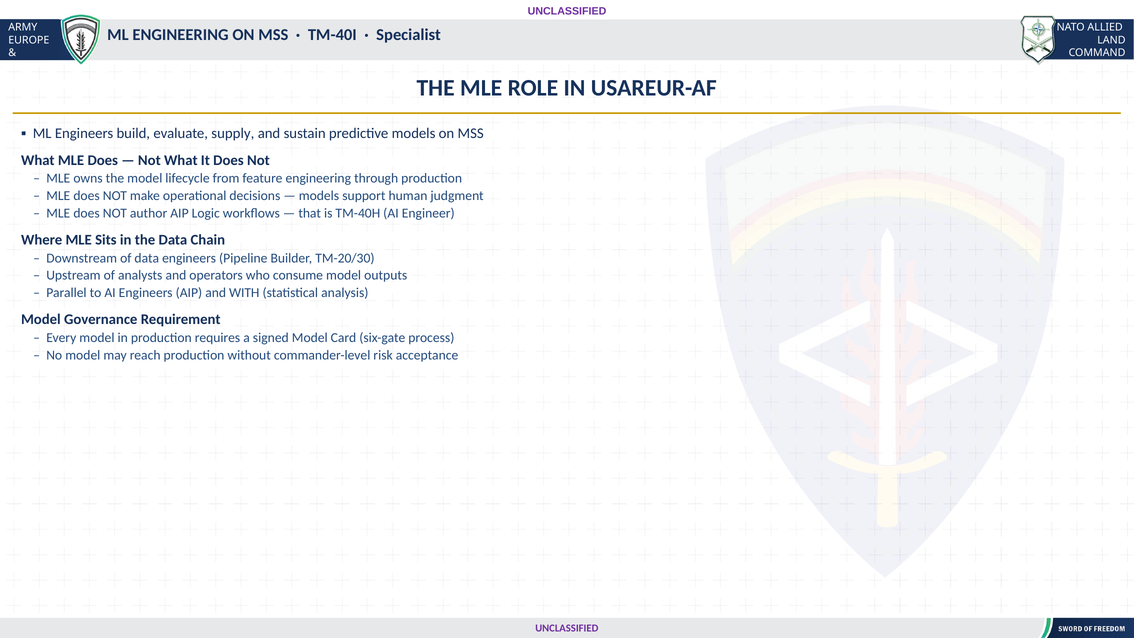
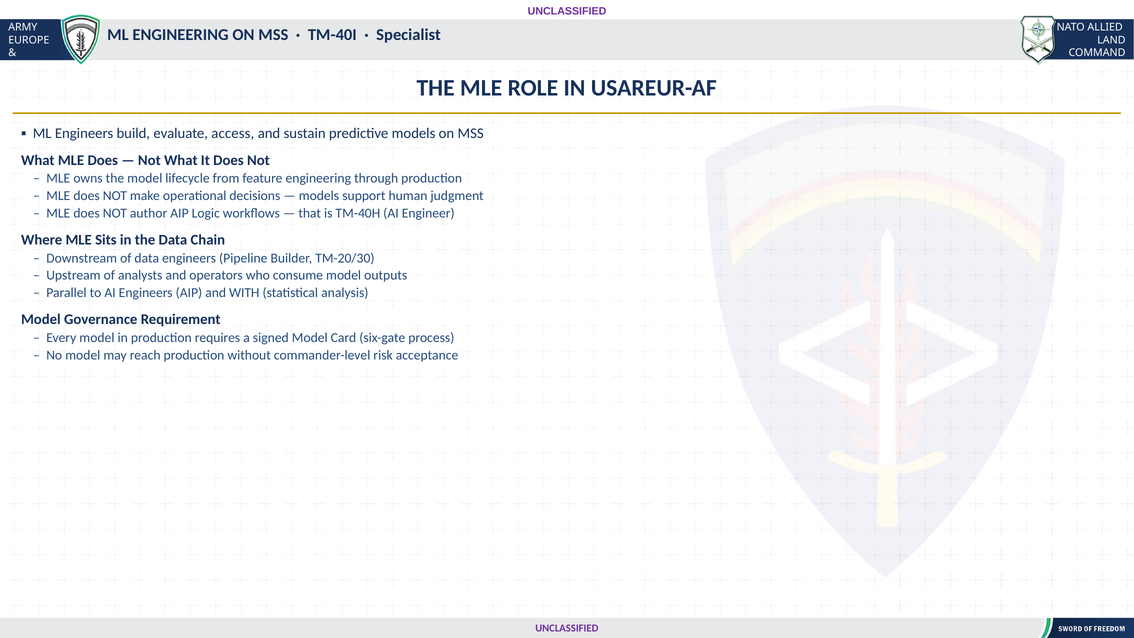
supply: supply -> access (233, 133)
